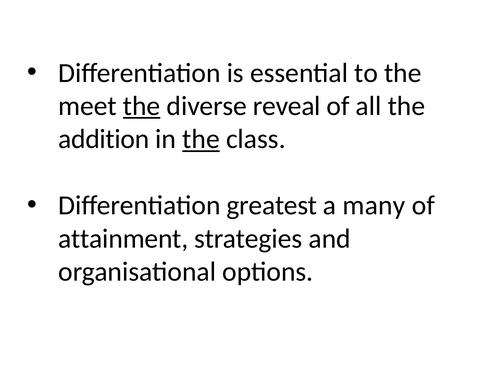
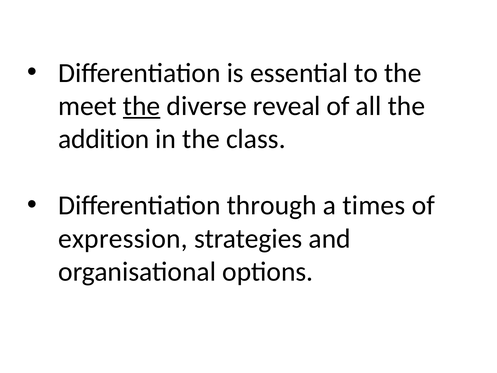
the underline: present -> none (201, 139)
greatest: greatest -> through (272, 205)
many: many -> times (374, 205)
attainment: attainment -> expression (123, 238)
